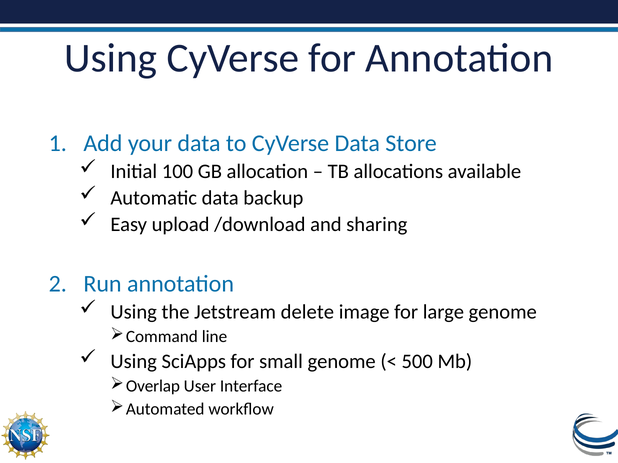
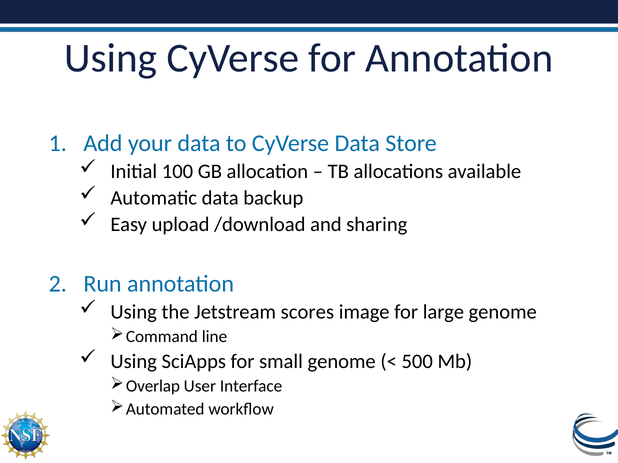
delete: delete -> scores (307, 312)
